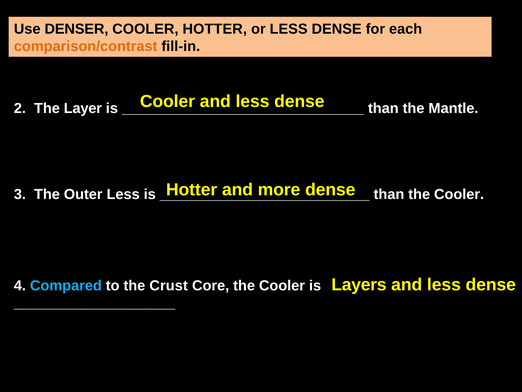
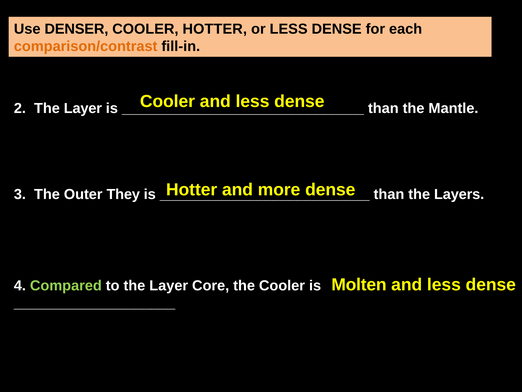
Outer Less: Less -> They (123, 194)
than the Cooler: Cooler -> Layers (459, 194)
Layers: Layers -> Molten (359, 284)
Compared colour: light blue -> light green (66, 285)
to the Crust: Crust -> Layer (169, 285)
